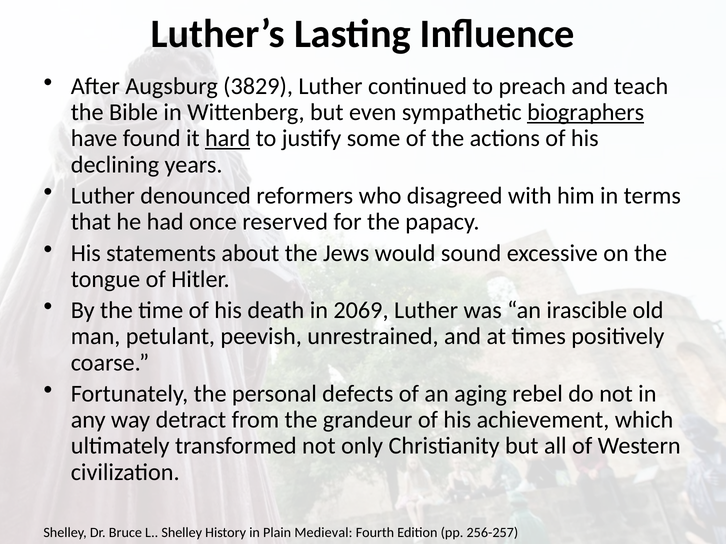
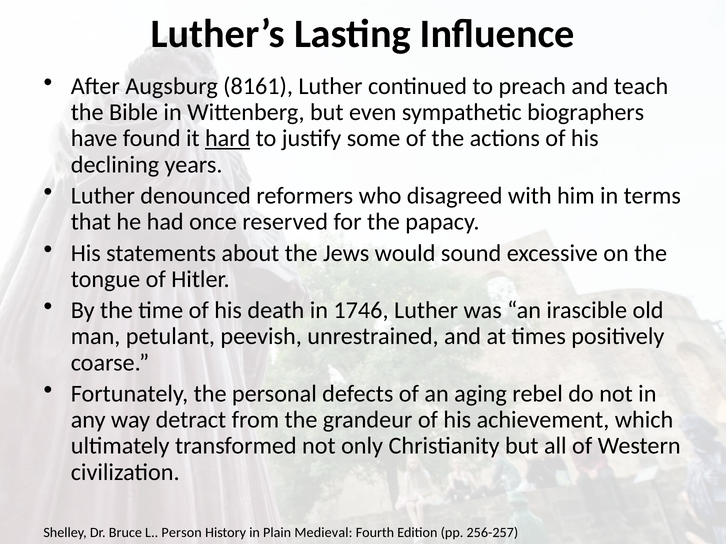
3829: 3829 -> 8161 (258, 86)
biographers underline: present -> none (586, 113)
2069: 2069 -> 1746 (361, 311)
L Shelley: Shelley -> Person (182, 533)
